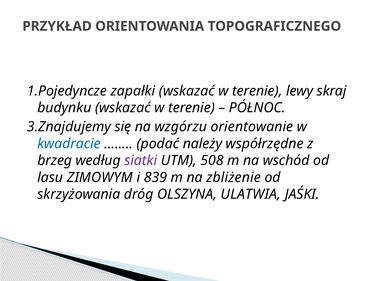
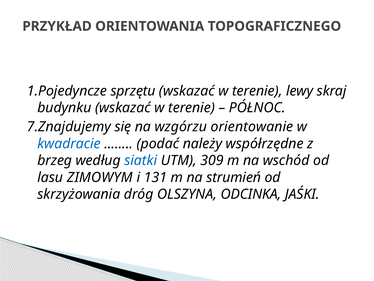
zapałki: zapałki -> sprzętu (133, 91)
3.Znajdujemy: 3.Znajdujemy -> 7.Znajdujemy (69, 127)
siatki colour: purple -> blue (141, 160)
508: 508 -> 309 (212, 160)
839: 839 -> 131 (155, 177)
zbliżenie: zbliżenie -> strumień (234, 177)
ULATWIA: ULATWIA -> ODCINKA (251, 194)
